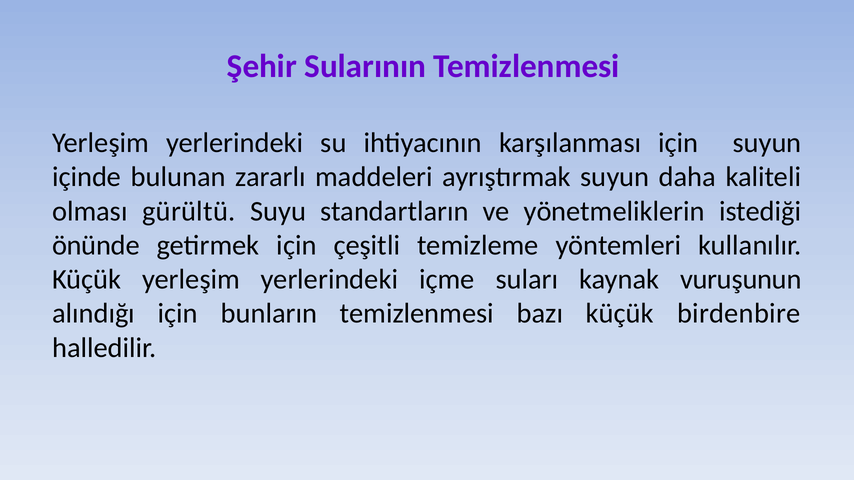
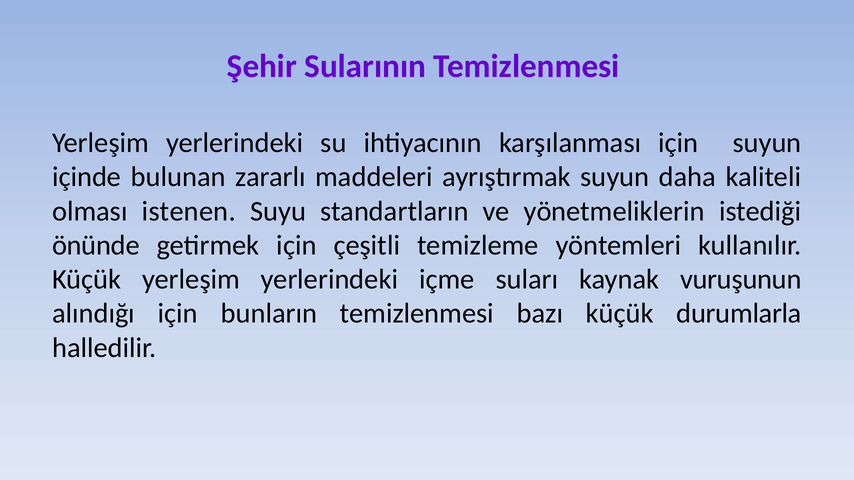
gürültü: gürültü -> istenen (189, 211)
birdenbire: birdenbire -> durumlarla (739, 314)
